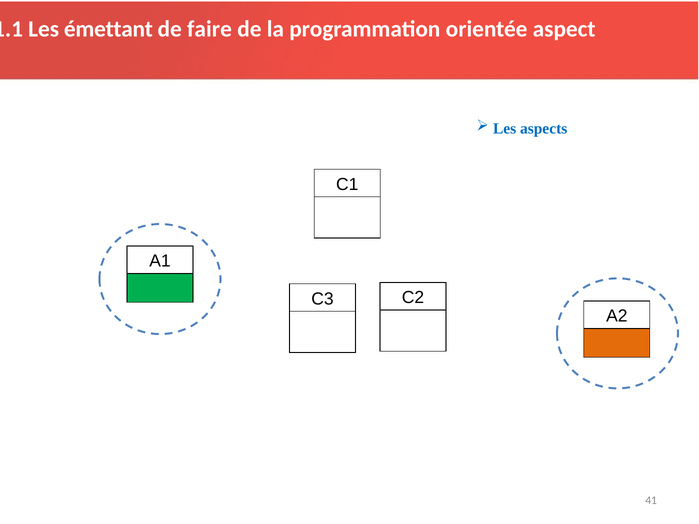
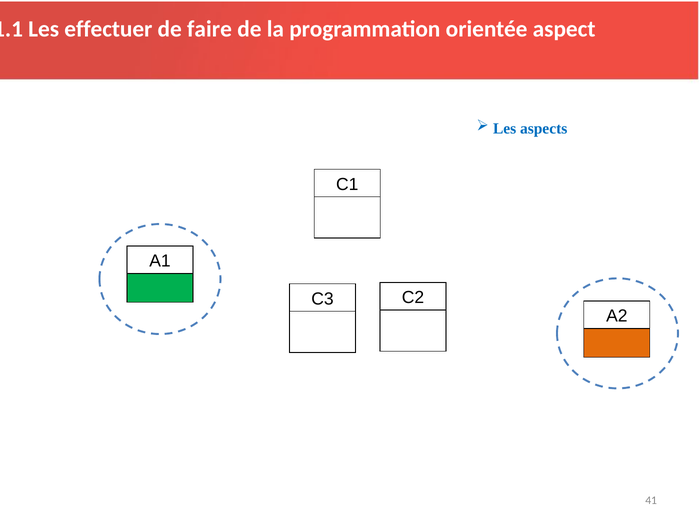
émettant: émettant -> effectuer (108, 29)
